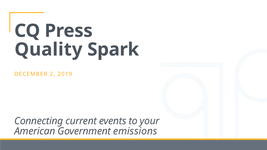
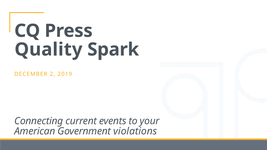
emissions: emissions -> violations (135, 131)
